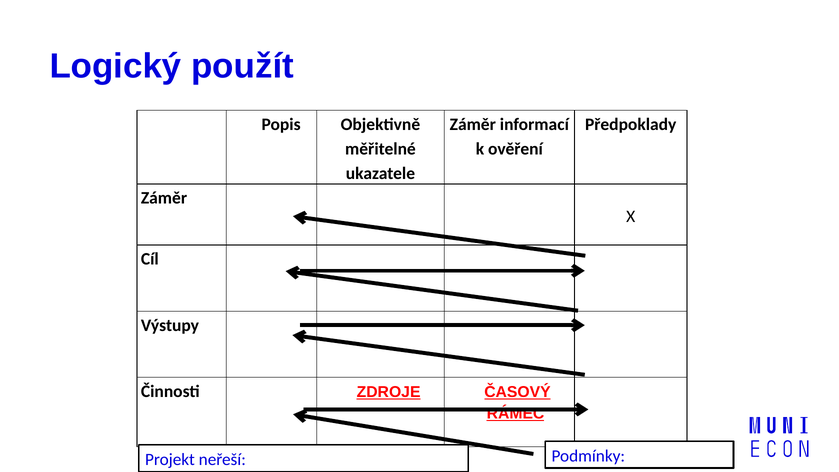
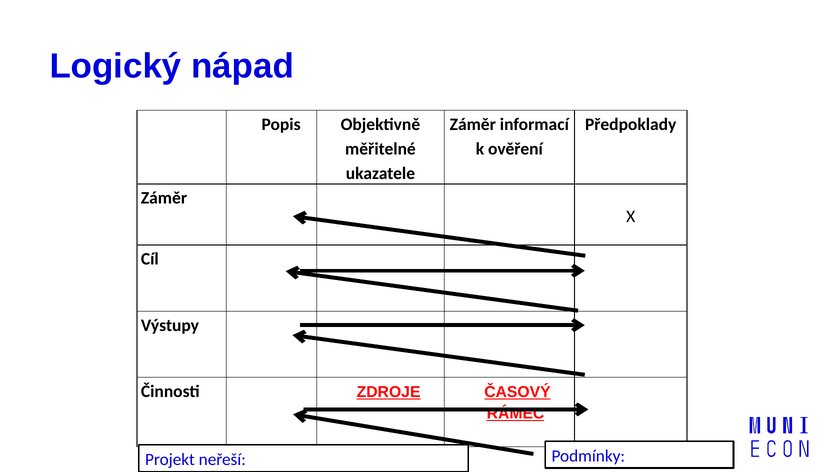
použít: použít -> nápad (243, 66)
